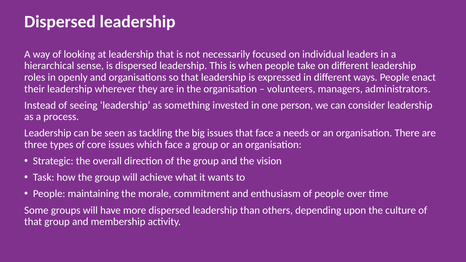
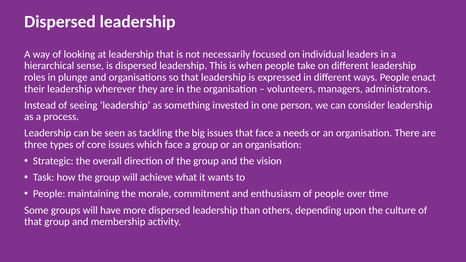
openly: openly -> plunge (73, 77)
